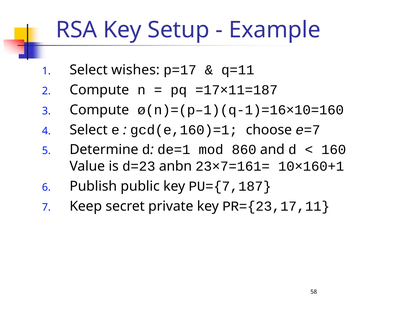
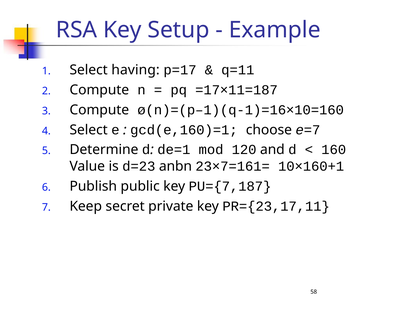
wishes: wishes -> having (136, 70)
860: 860 -> 120 (244, 150)
